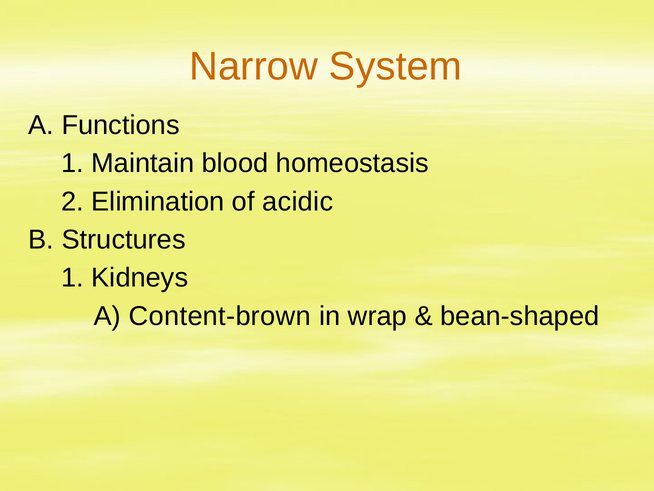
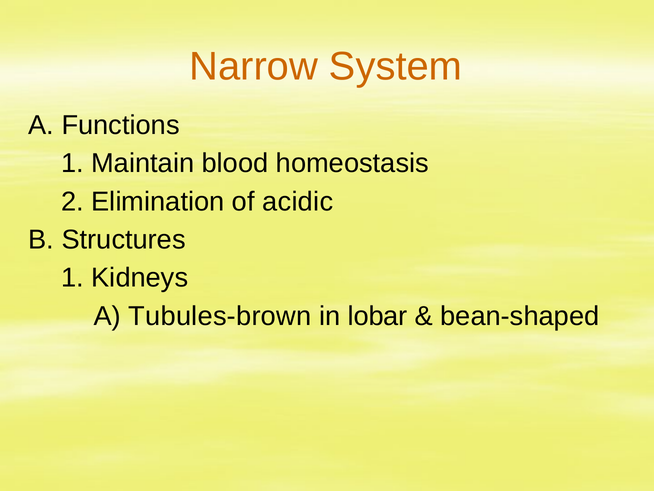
Content-brown: Content-brown -> Tubules-brown (220, 316)
wrap: wrap -> lobar (378, 316)
